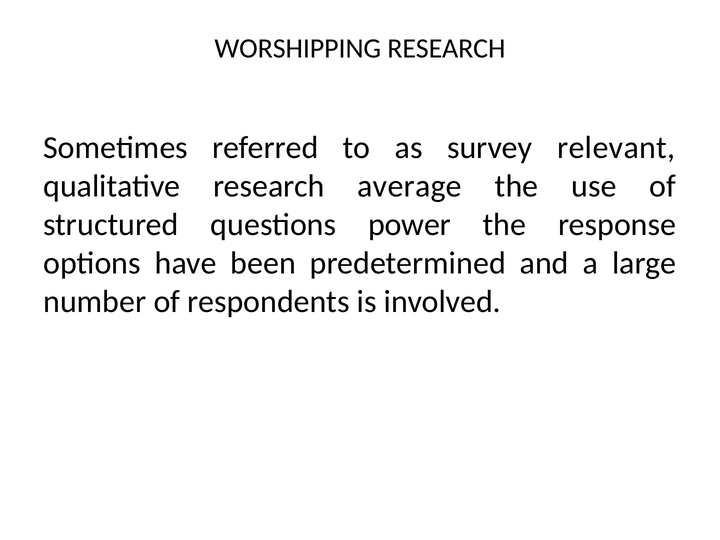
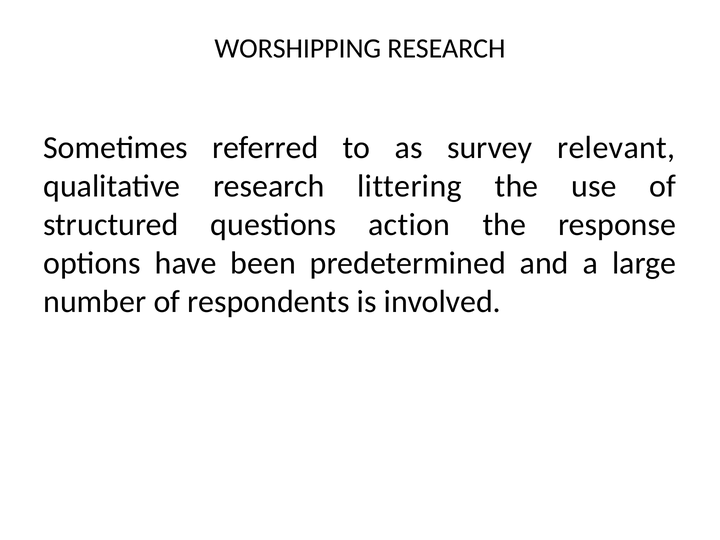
average: average -> littering (410, 186)
power: power -> action (409, 225)
